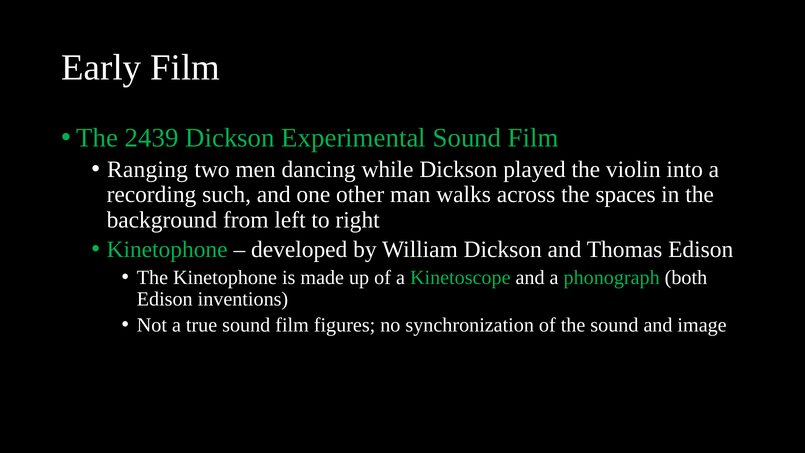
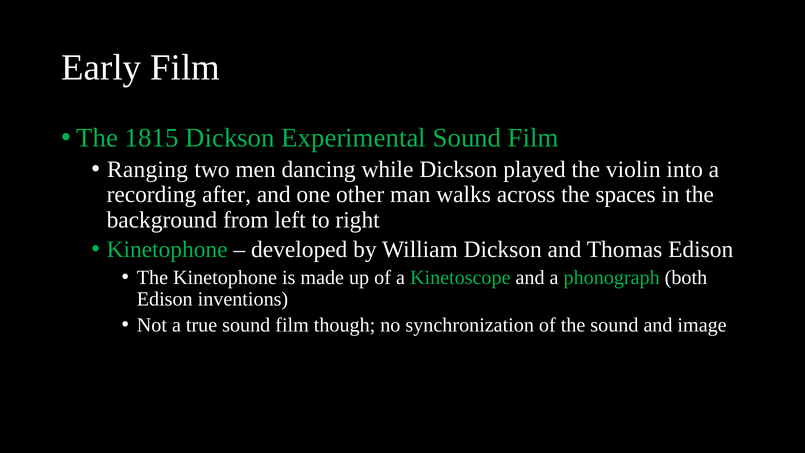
2439: 2439 -> 1815 (152, 138)
such: such -> after (227, 195)
figures: figures -> though (345, 325)
